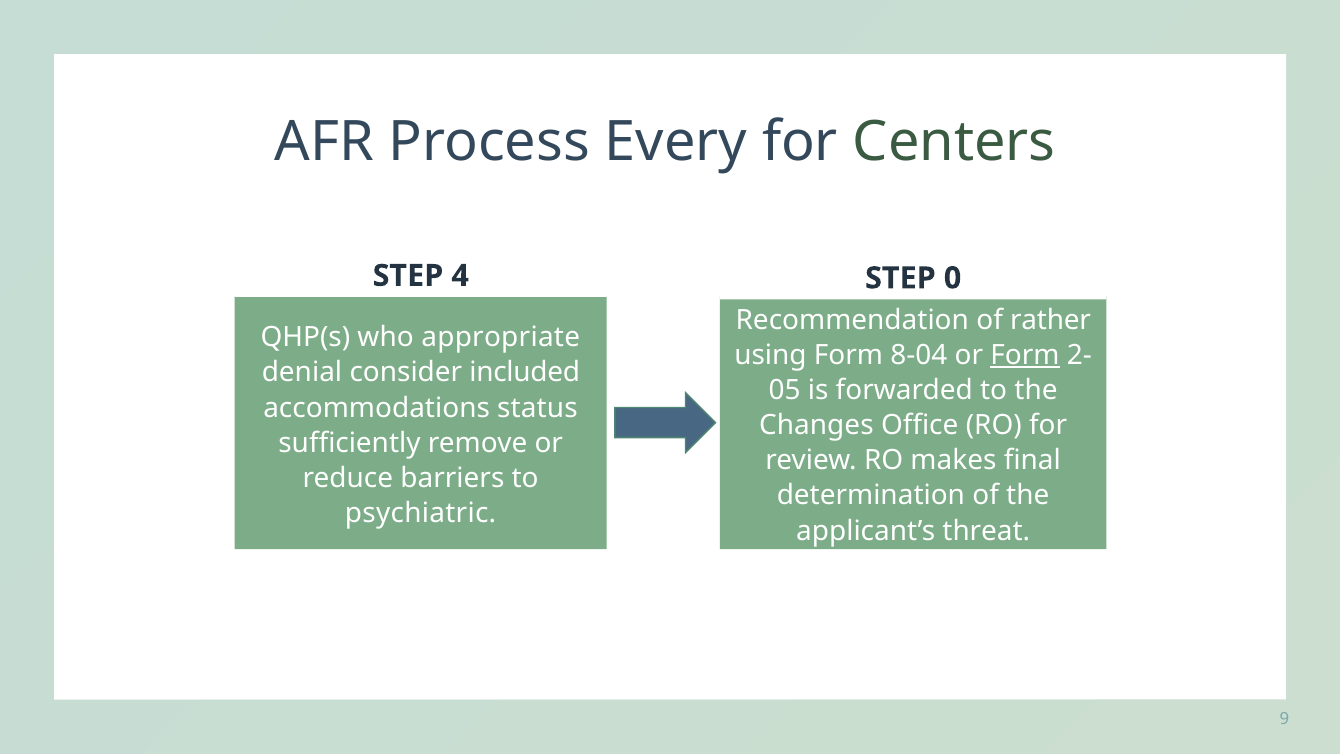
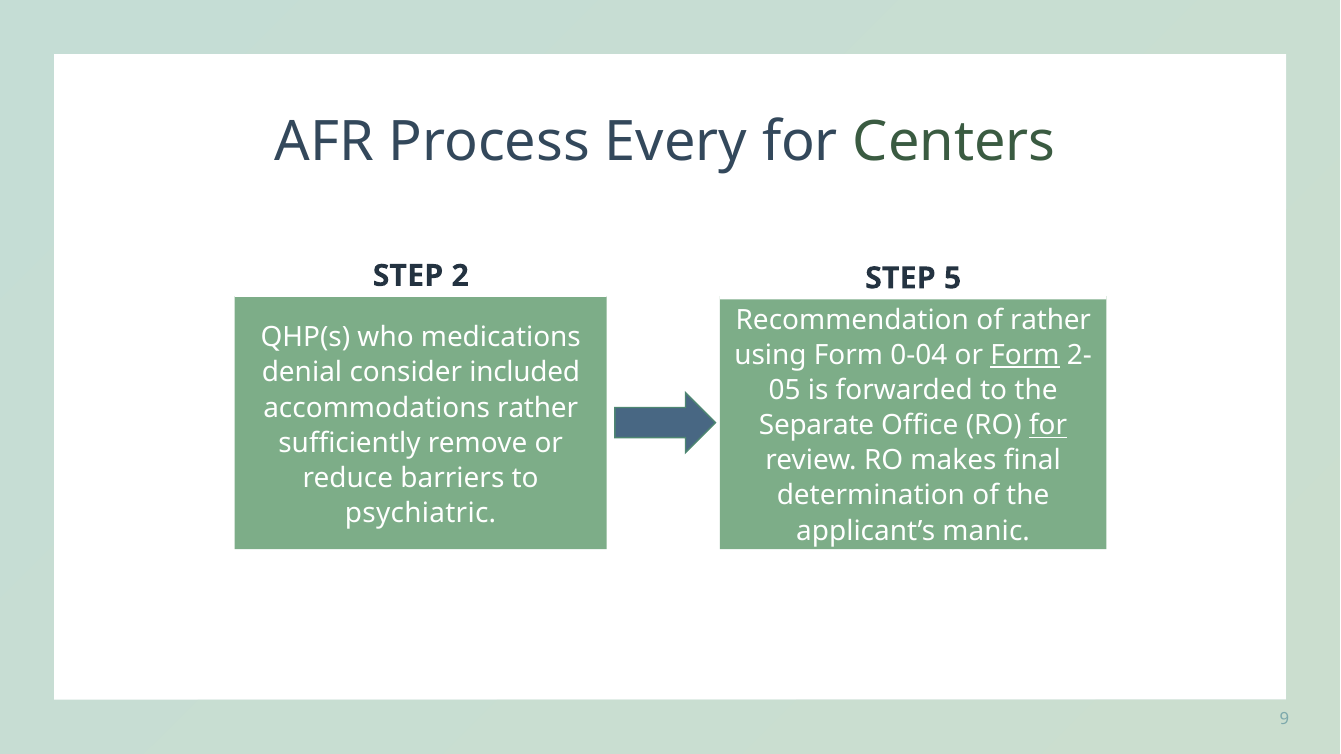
4: 4 -> 2 (460, 276)
0: 0 -> 5 (953, 278)
appropriate: appropriate -> medications (501, 338)
8-04: 8-04 -> 0-04 (919, 355)
accommodations status: status -> rather (538, 408)
Changes: Changes -> Separate (817, 426)
for underline: none -> present (1048, 426)
threat: threat -> manic (986, 531)
